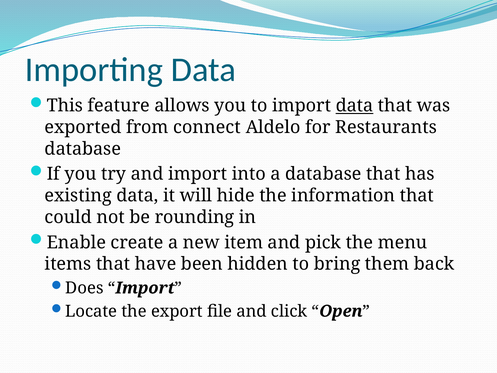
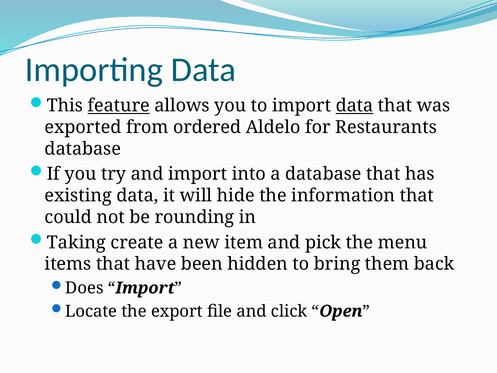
feature underline: none -> present (119, 106)
connect: connect -> ordered (207, 127)
Enable: Enable -> Taking (76, 242)
